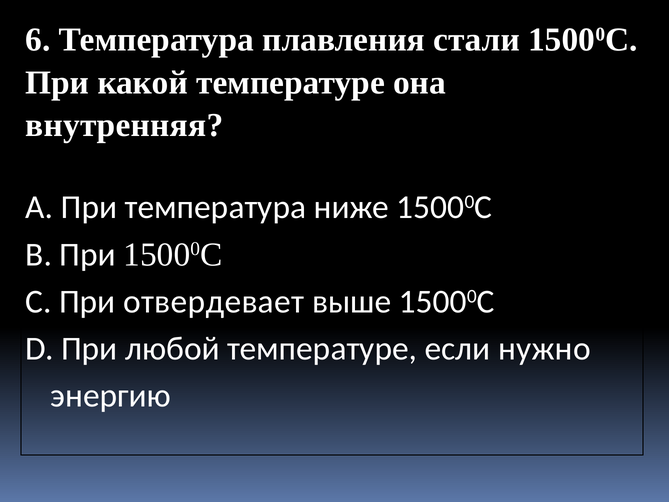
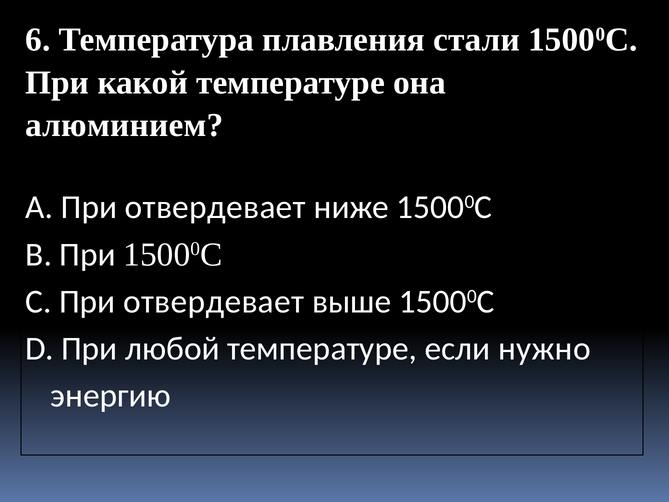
внутренняя: внутренняя -> алюминием (124, 125)
A При температура: температура -> отвердевает (215, 207)
